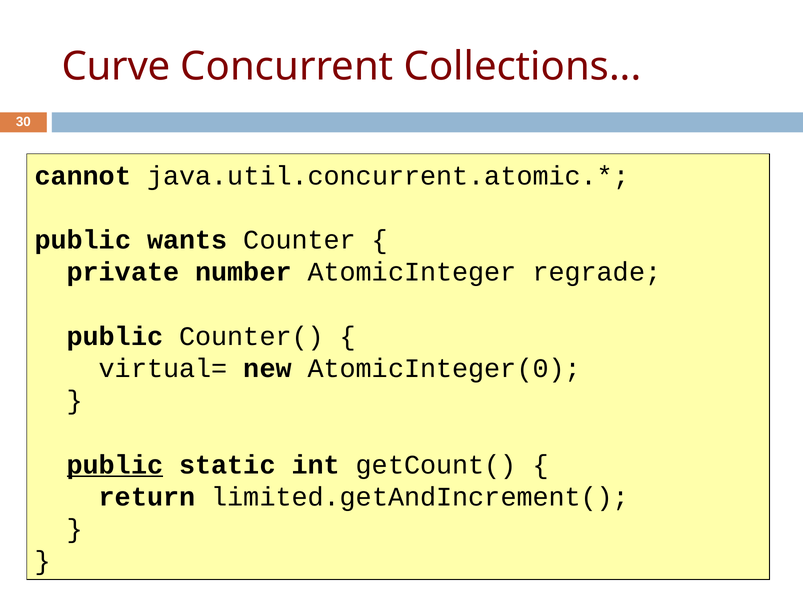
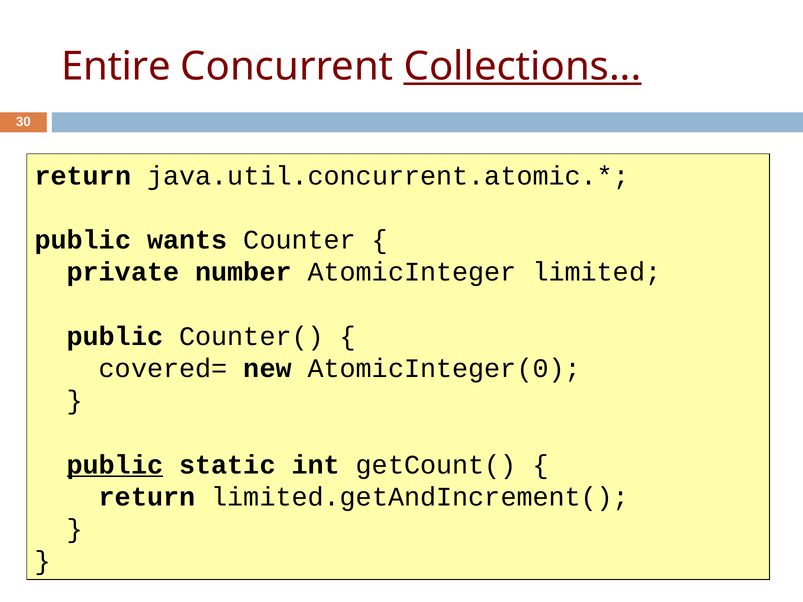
Curve: Curve -> Entire (116, 66)
Collections underline: none -> present (523, 66)
cannot: cannot -> return (83, 176)
regrade: regrade -> limited (597, 272)
virtual=: virtual= -> covered= (163, 369)
